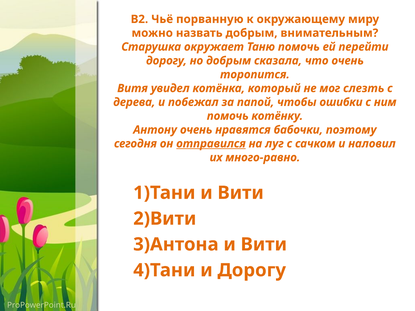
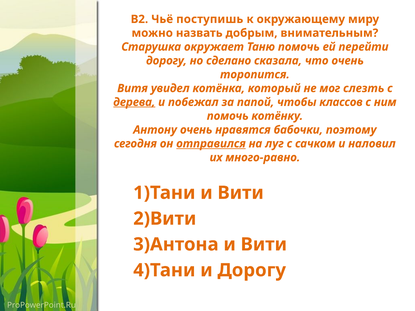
порванную: порванную -> поступишь (210, 19)
но добрым: добрым -> сделано (229, 61)
дерева underline: none -> present (134, 102)
ошибки: ошибки -> классов (341, 102)
